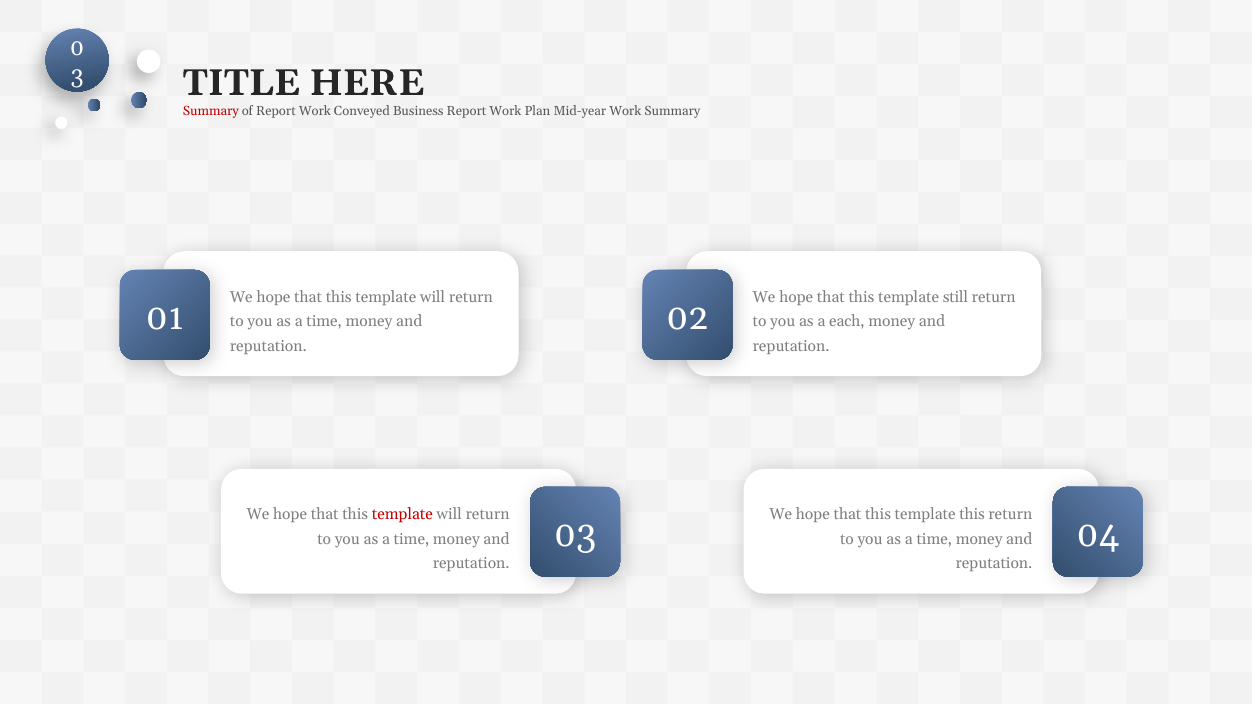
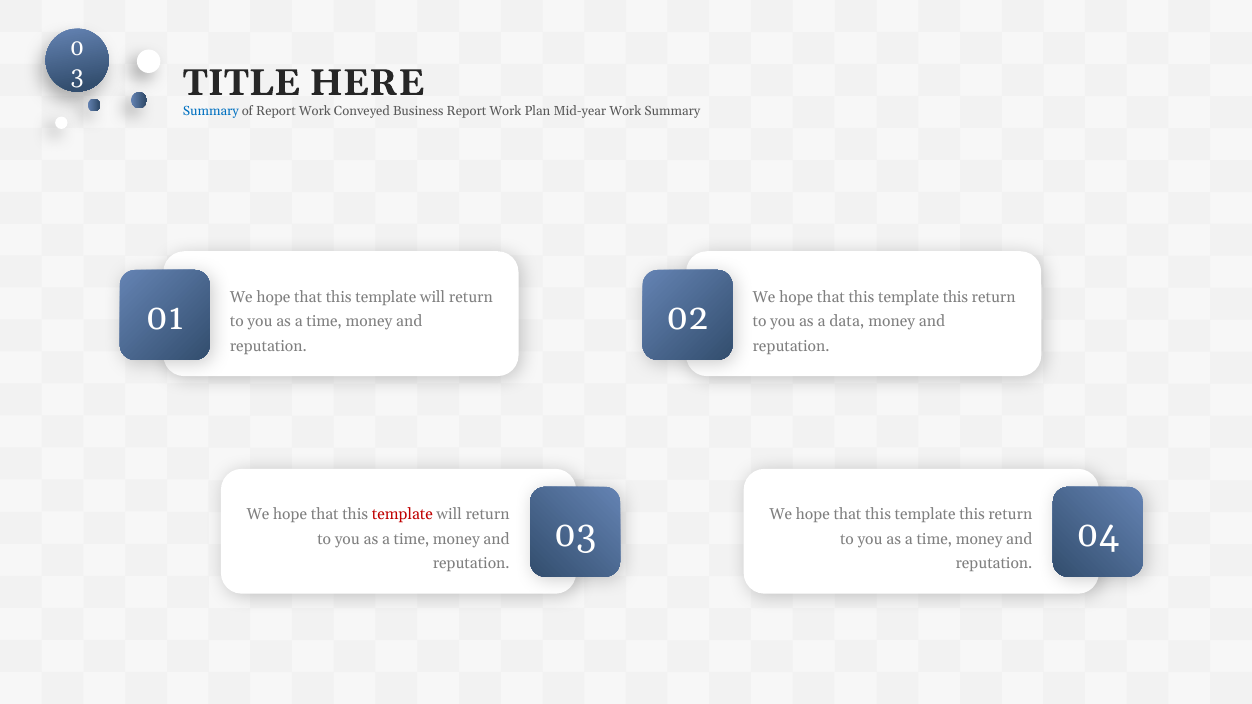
Summary colour: red -> blue (211, 112)
still: still -> this (955, 297)
each: each -> data (847, 322)
